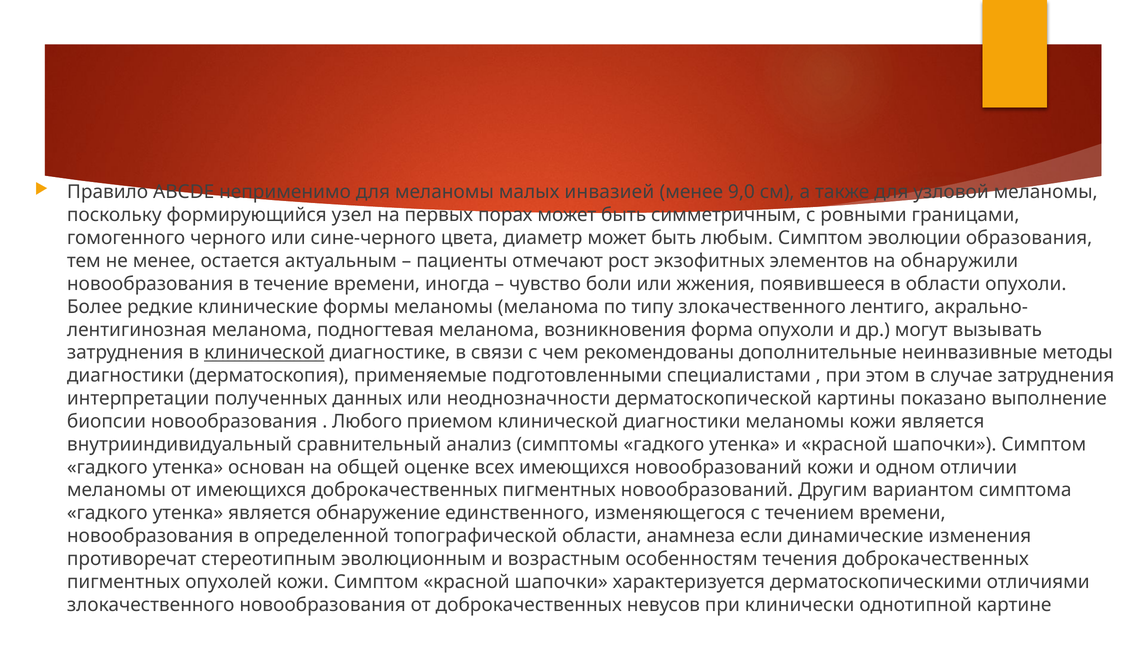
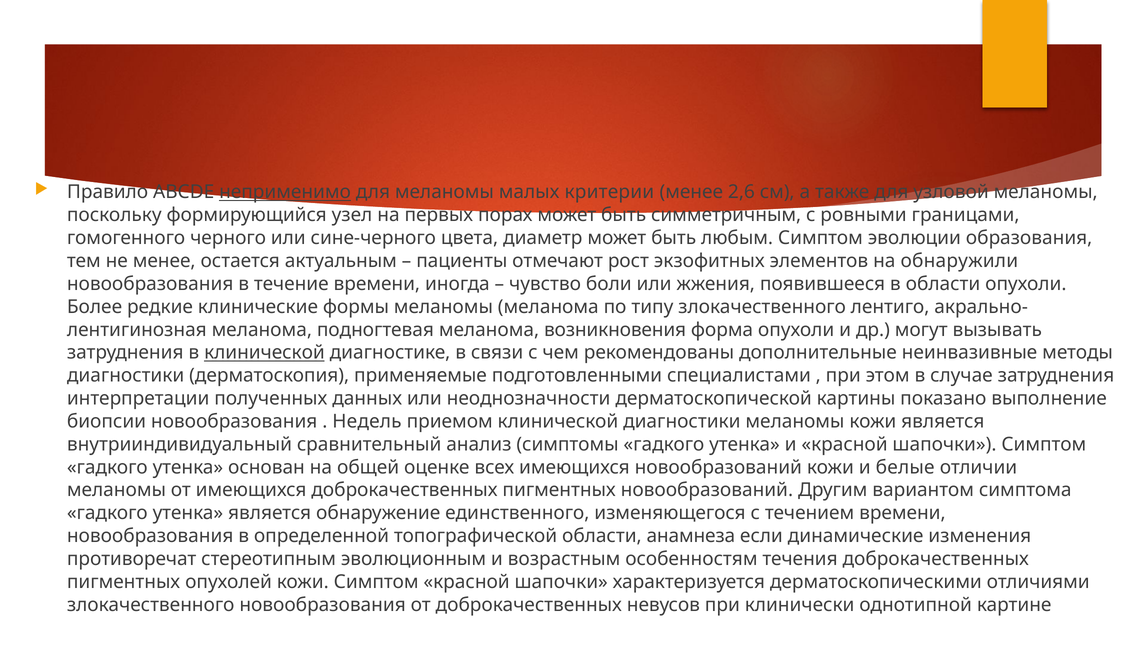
неприменимо underline: none -> present (285, 192)
инвазией: инвазией -> критерии (609, 192)
9,0: 9,0 -> 2,6 (741, 192)
Любого: Любого -> Недель (367, 422)
одном: одном -> белые (905, 467)
